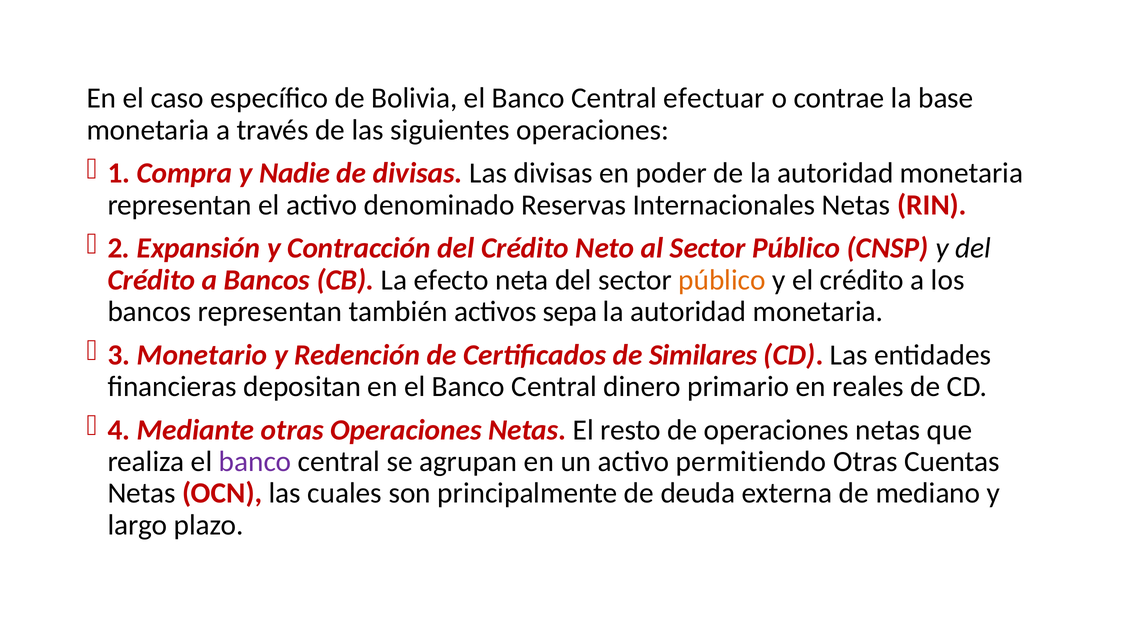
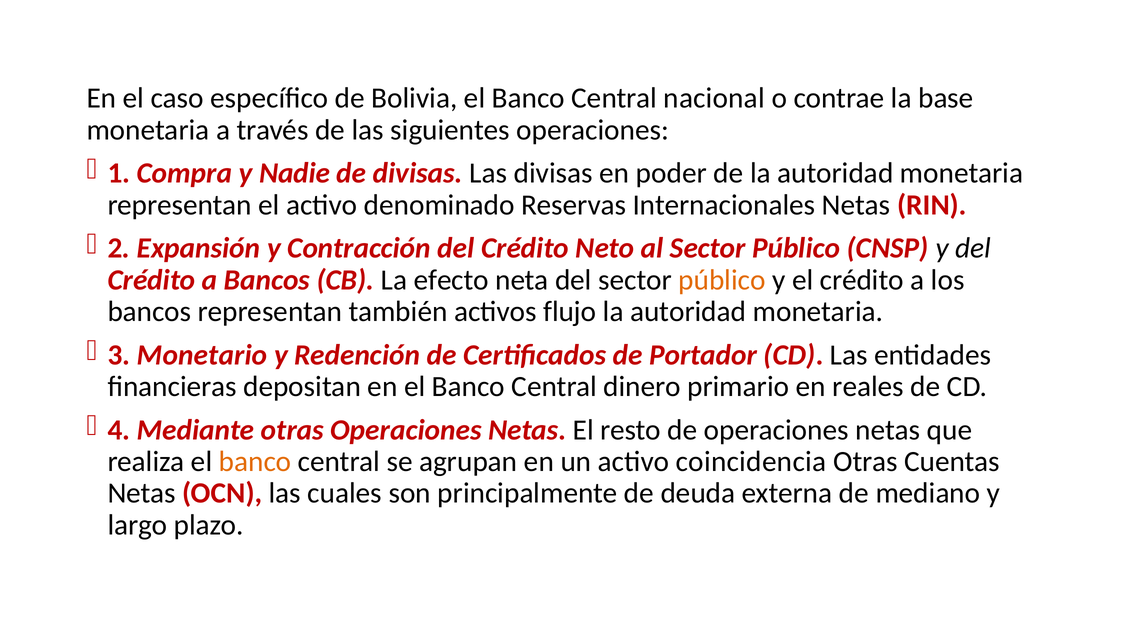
efectuar: efectuar -> nacional (714, 98)
sepa: sepa -> flujo (570, 312)
Similares: Similares -> Portador (703, 355)
banco colour: purple -> orange (255, 462)
permitiendo: permitiendo -> coincidencia (751, 462)
